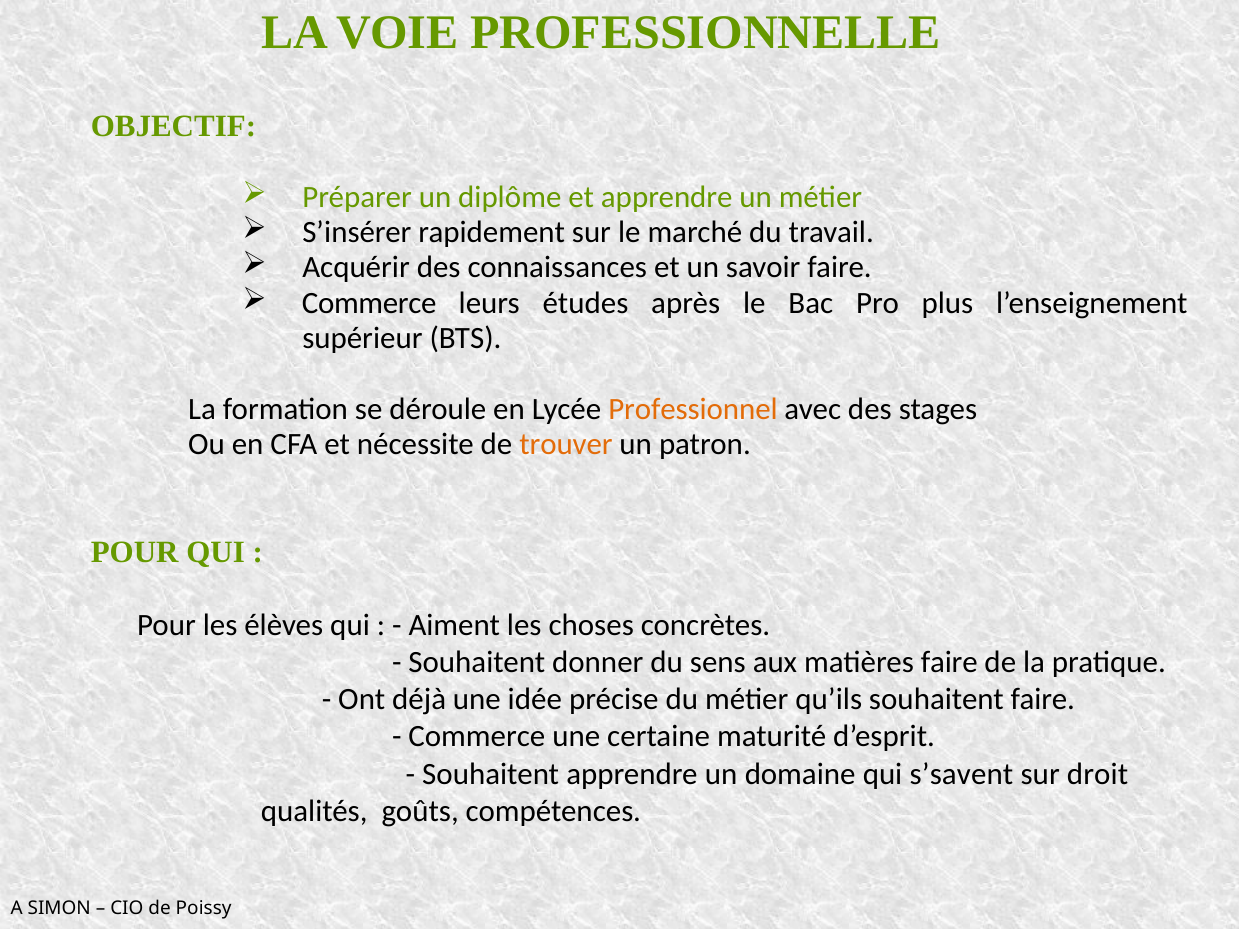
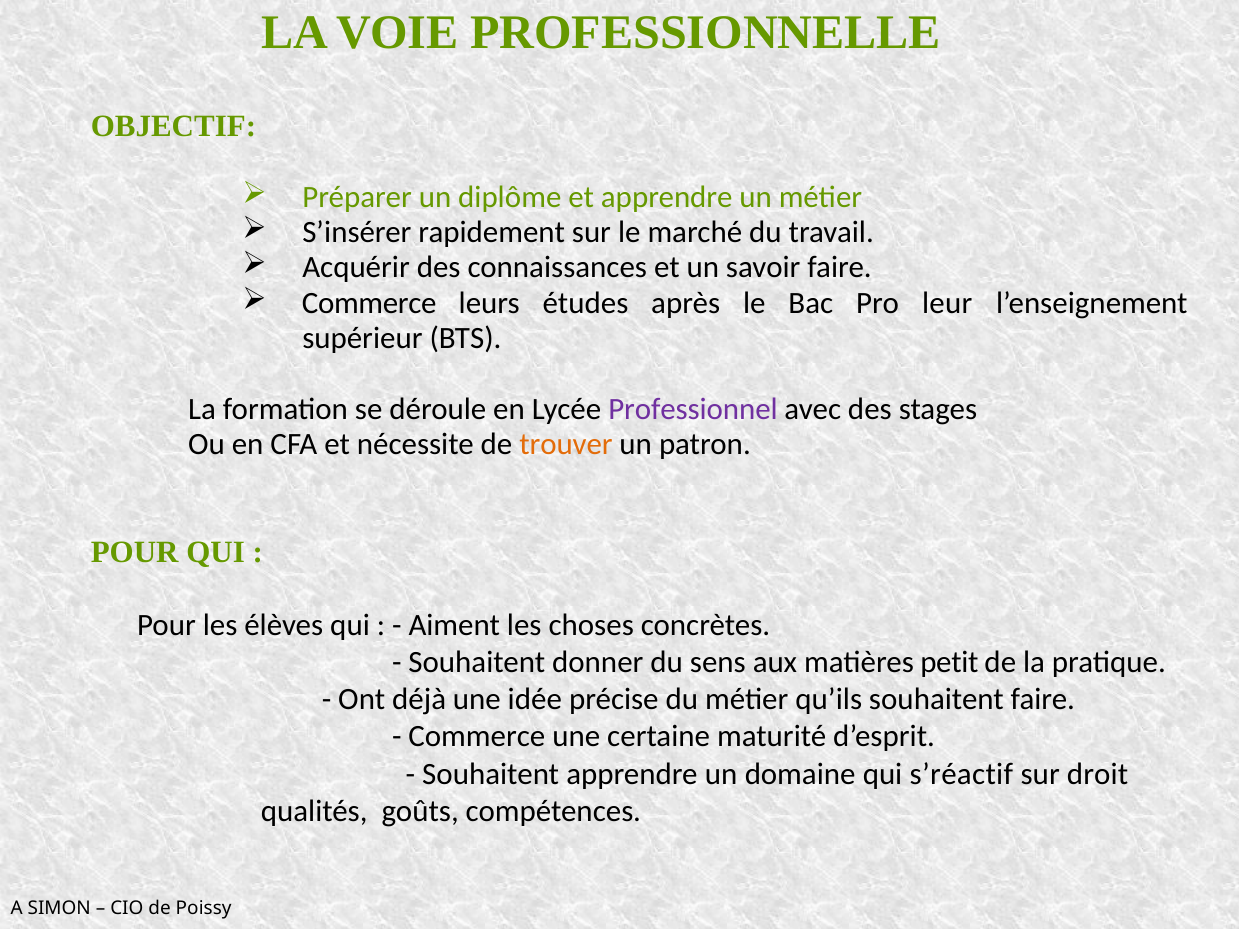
plus: plus -> leur (947, 303)
Professionnel colour: orange -> purple (693, 409)
matières faire: faire -> petit (949, 663)
s’savent: s’savent -> s’réactif (961, 774)
